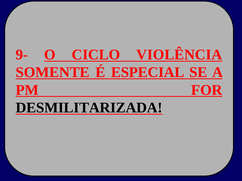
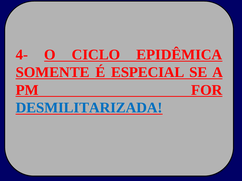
9-: 9- -> 4- (22, 55)
VIOLÊNCIA: VIOLÊNCIA -> EPIDÊMICA (179, 55)
DESMILITARIZADA colour: black -> blue (89, 108)
